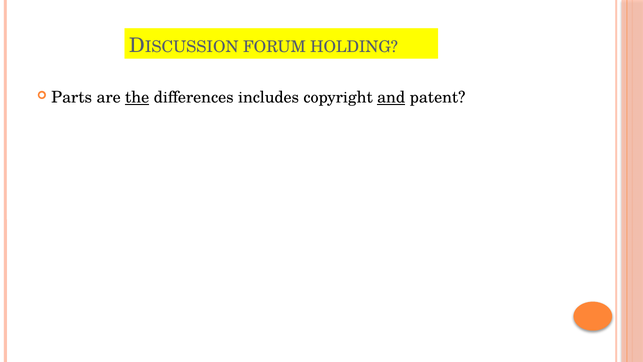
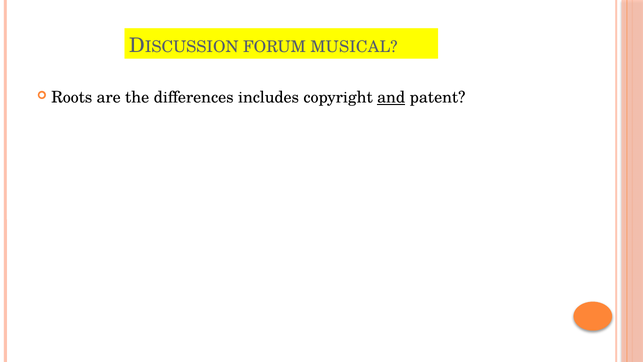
HOLDING: HOLDING -> MUSICAL (354, 47)
Parts: Parts -> Roots (72, 98)
the underline: present -> none (137, 98)
